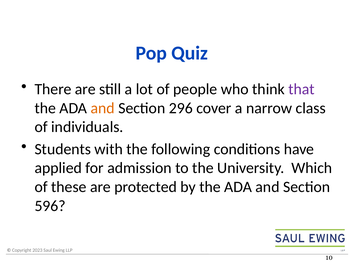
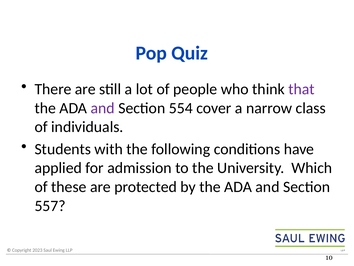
and colour: orange -> purple (103, 108)
296: 296 -> 554 (181, 108)
596: 596 -> 557 (50, 205)
